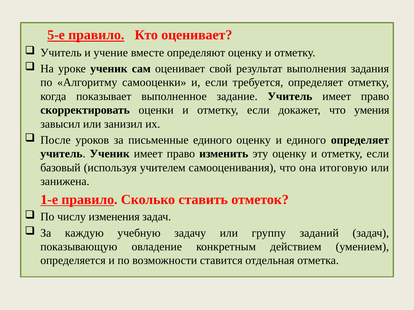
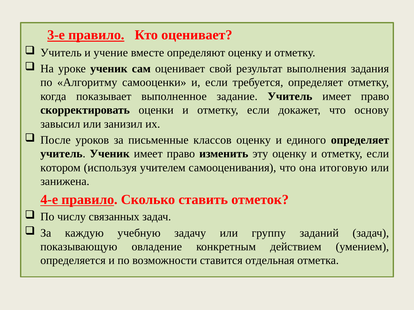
5-е: 5-е -> 3-е (56, 35)
умения: умения -> основу (372, 110)
письменные единого: единого -> классов (212, 140)
базовый: базовый -> котором (60, 168)
1-е: 1-е -> 4-е (49, 200)
изменения: изменения -> связанных (114, 217)
